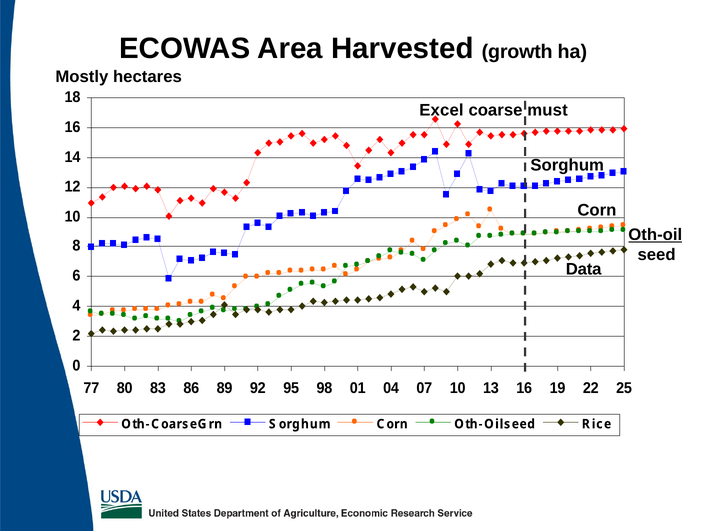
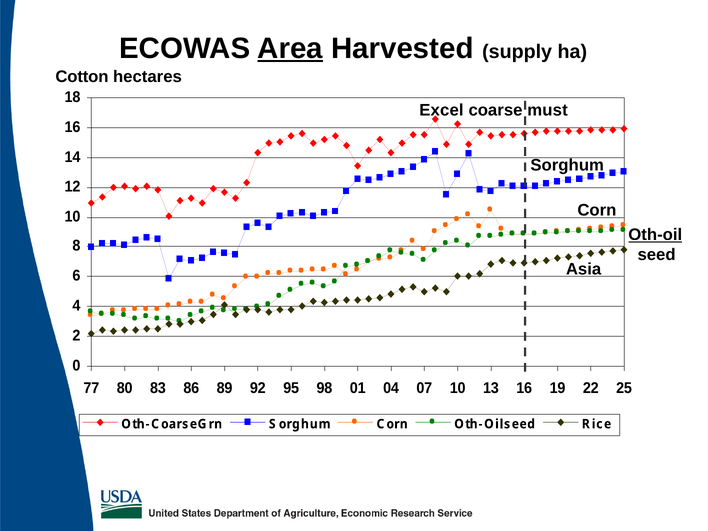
Area underline: none -> present (290, 48)
growth: growth -> supply (517, 52)
Mostly: Mostly -> Cotton (82, 77)
Data: Data -> Asia (584, 269)
